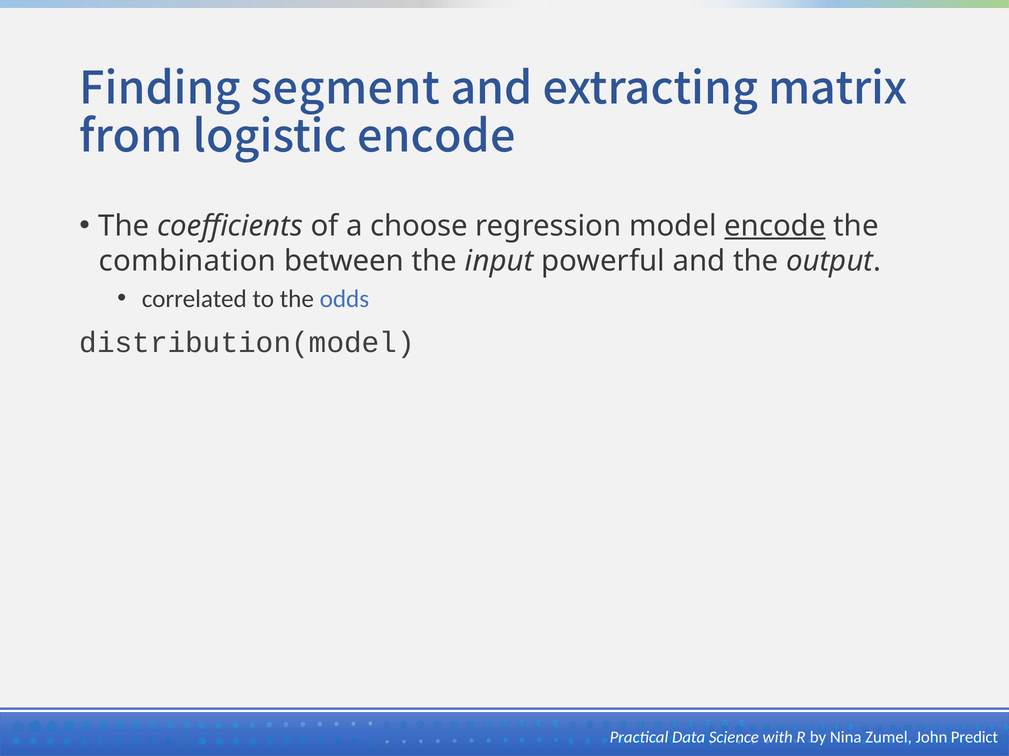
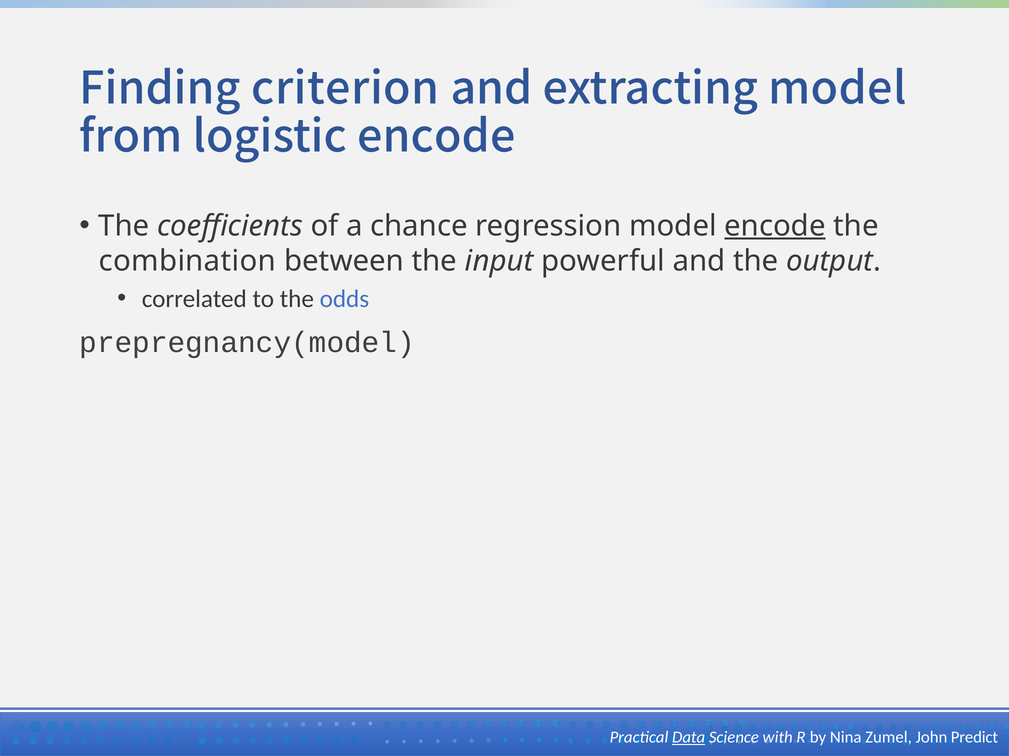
segment: segment -> criterion (345, 89)
extracting matrix: matrix -> model (837, 89)
choose: choose -> chance (419, 226)
distribution(model: distribution(model -> prepregnancy(model (247, 343)
Data underline: none -> present (689, 738)
